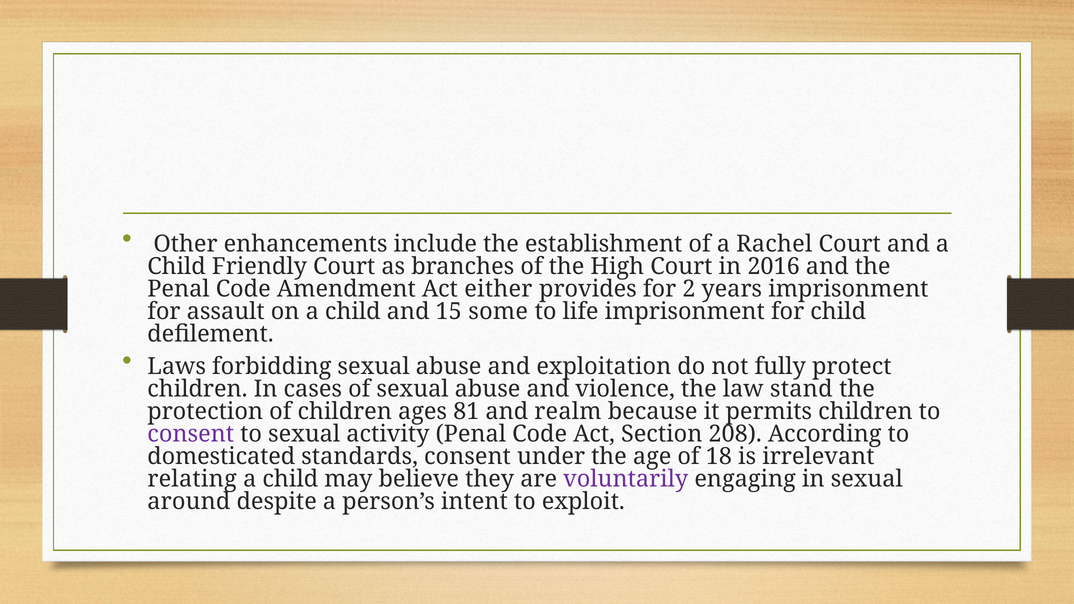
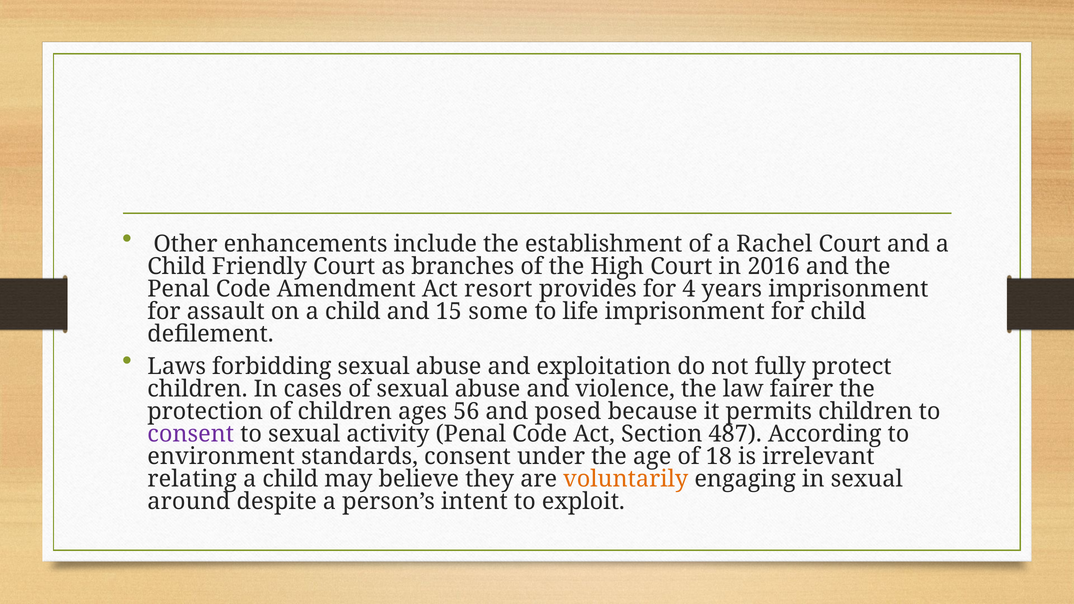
either: either -> resort (498, 289)
2: 2 -> 4 (689, 289)
stand: stand -> fairer (801, 389)
81: 81 -> 56 (466, 412)
realm: realm -> posed (568, 412)
208: 208 -> 487 (735, 434)
domesticated: domesticated -> environment (221, 457)
voluntarily colour: purple -> orange (626, 479)
